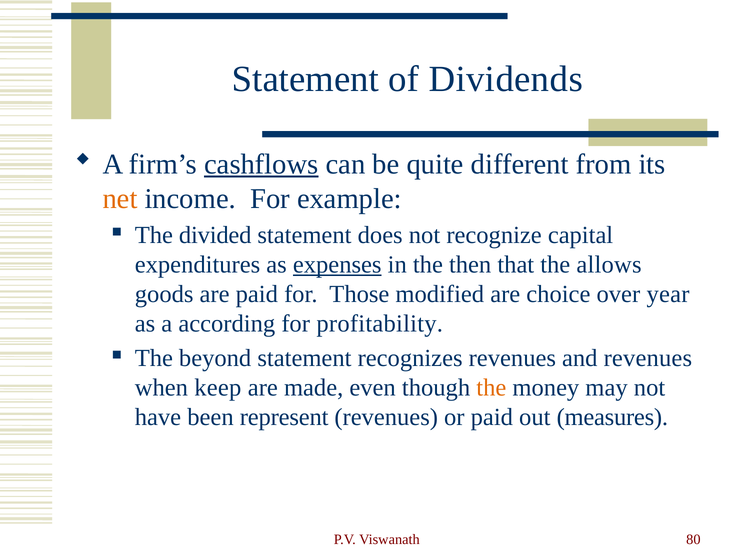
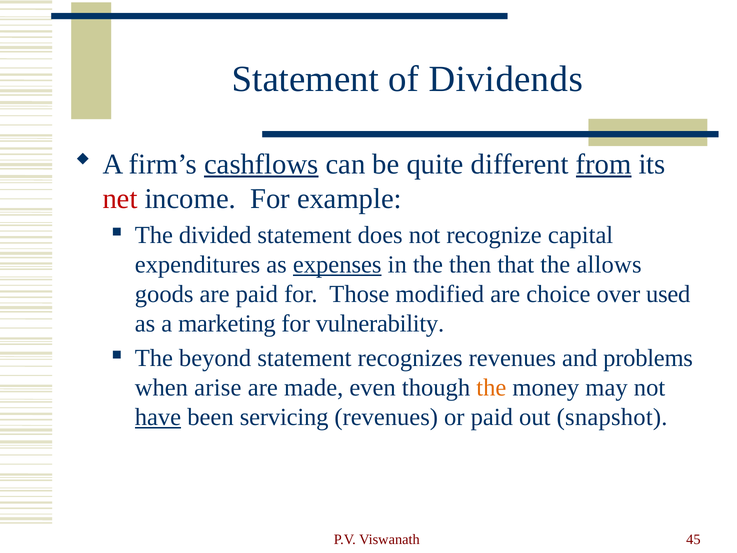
from underline: none -> present (604, 164)
net colour: orange -> red (120, 199)
year: year -> used (668, 294)
according: according -> marketing (227, 324)
profitability: profitability -> vulnerability (380, 324)
and revenues: revenues -> problems (648, 358)
keep: keep -> arise (218, 387)
have underline: none -> present (158, 417)
represent: represent -> servicing (284, 417)
measures: measures -> snapshot (612, 417)
80: 80 -> 45 (693, 540)
